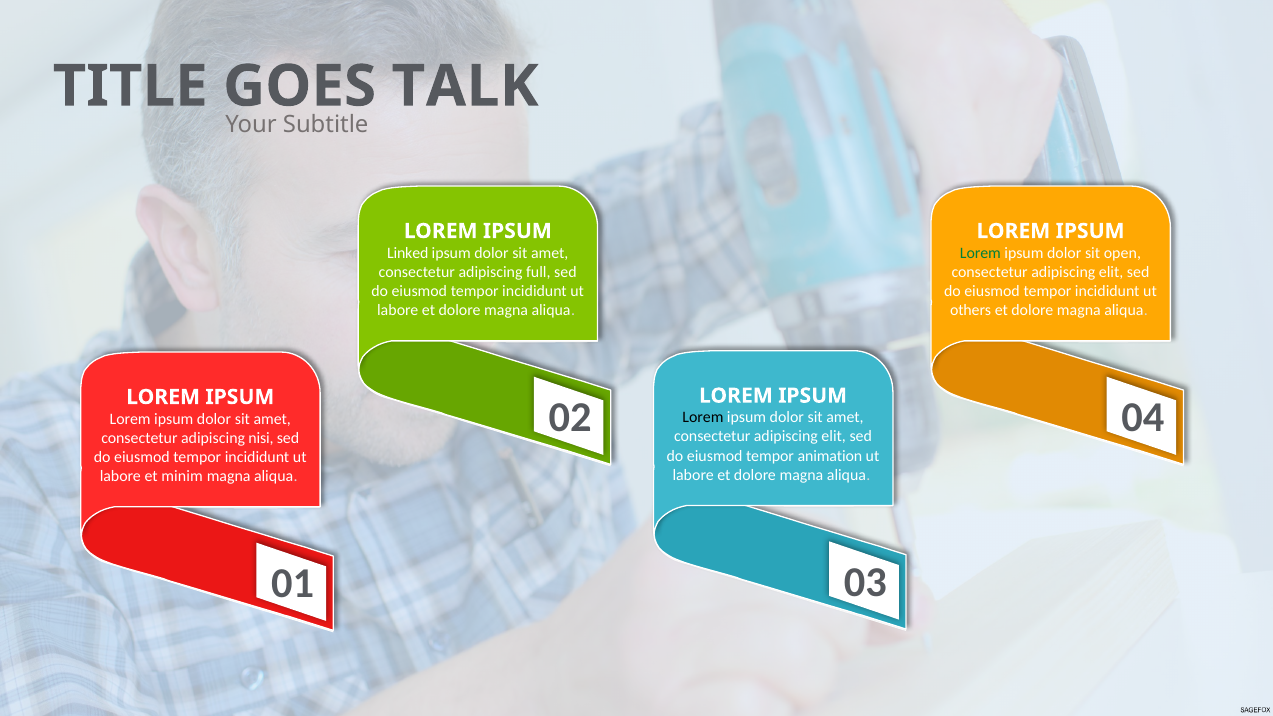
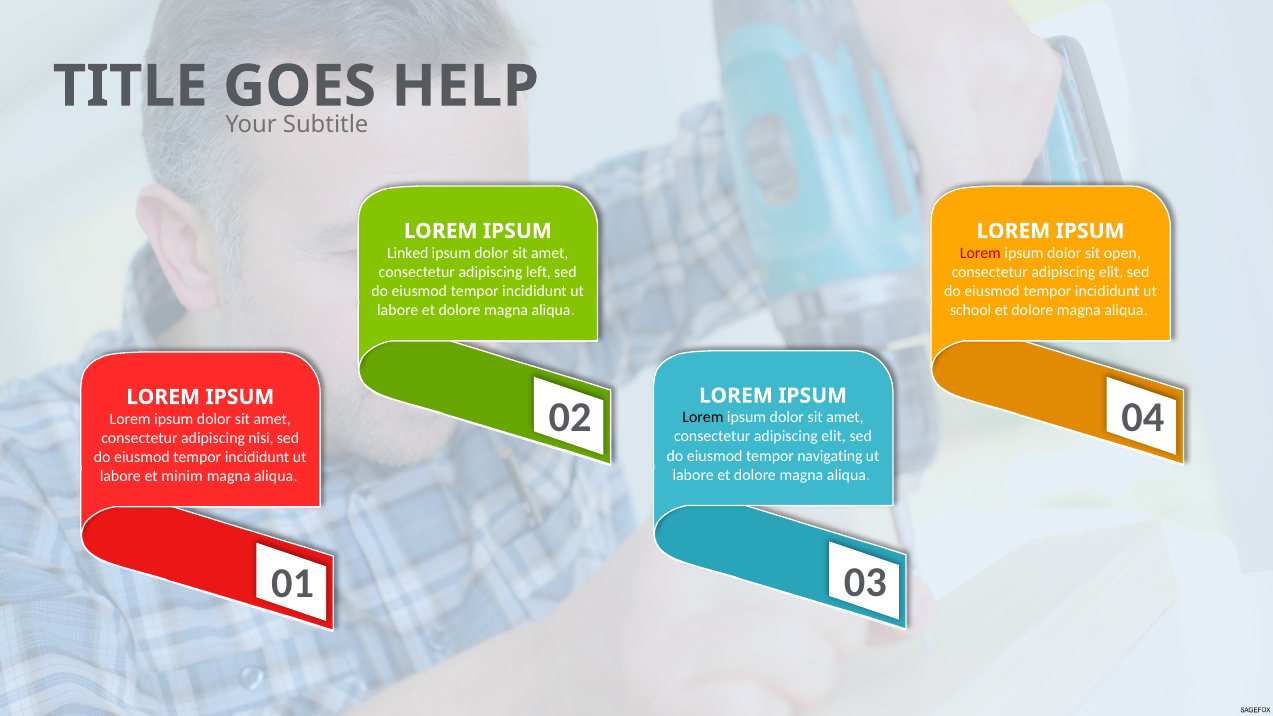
TALK: TALK -> HELP (465, 86)
Lorem colour: green -> red (980, 253)
full: full -> left (538, 272)
others: others -> school (971, 310)
animation: animation -> navigating (830, 456)
